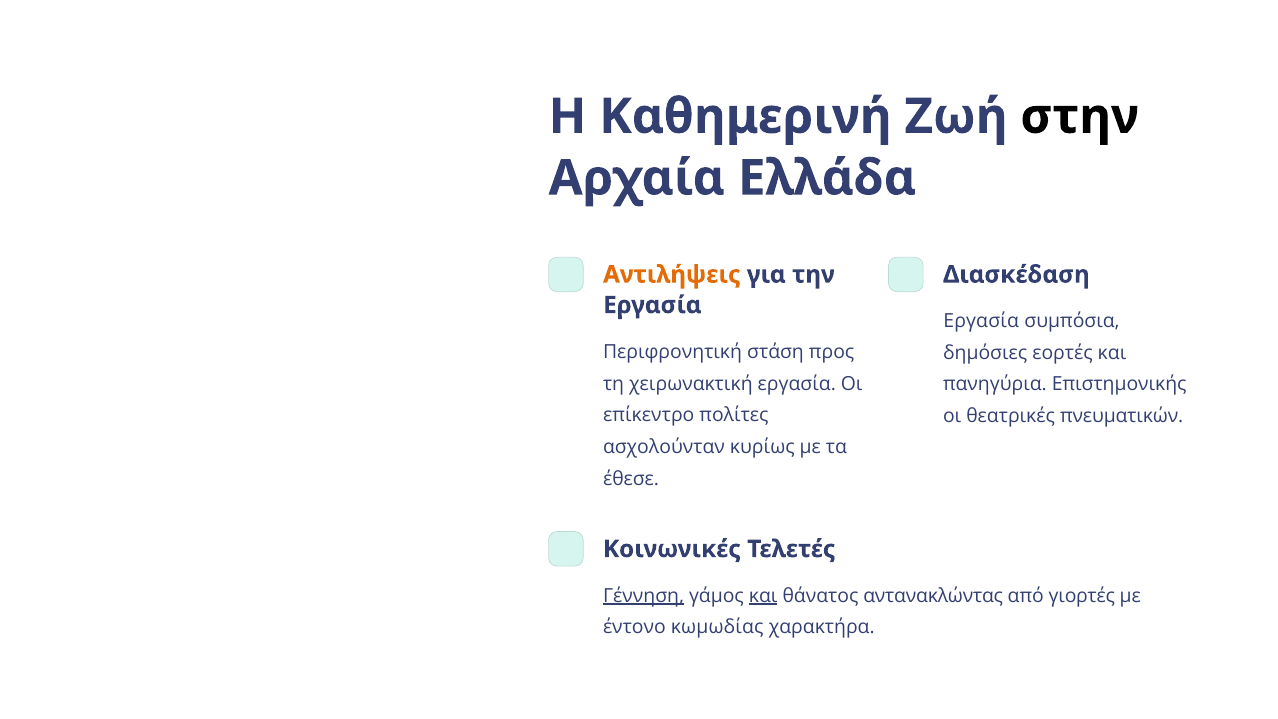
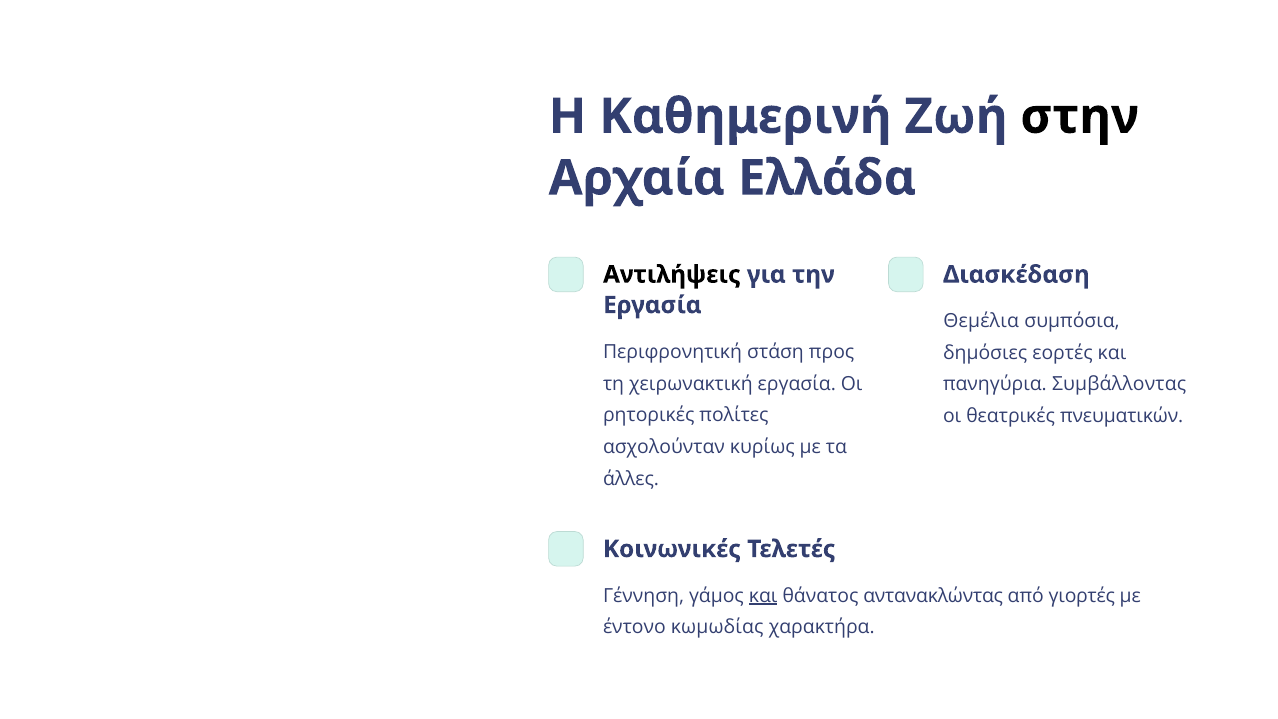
Αντιλήψεις colour: orange -> black (672, 275)
Εργασία: Εργασία -> Θεμέλια (981, 321)
Επιστημονικής: Επιστημονικής -> Συμβάλλοντας (1119, 384)
επίκεντρο: επίκεντρο -> ρητορικές (649, 415)
έθεσε: έθεσε -> άλλες (631, 479)
Γέννηση underline: present -> none (644, 596)
